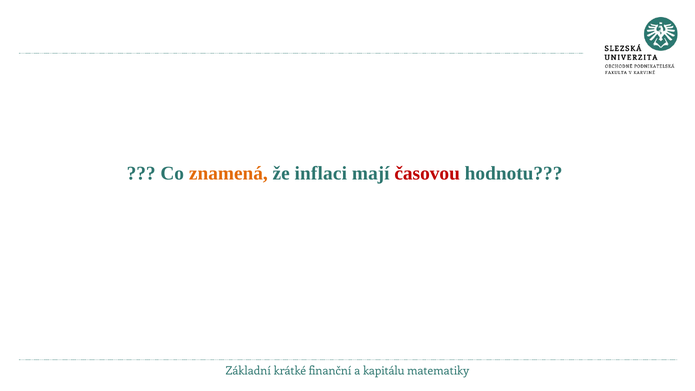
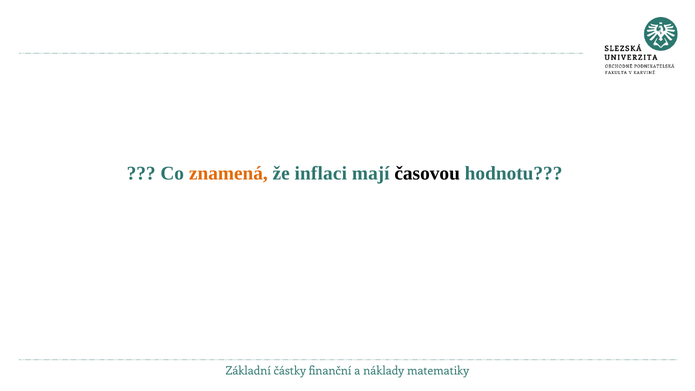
časovou colour: red -> black (427, 173)
krátké: krátké -> částky (290, 371)
kapitálu: kapitálu -> náklady (384, 371)
